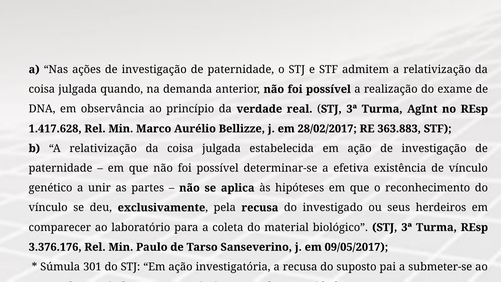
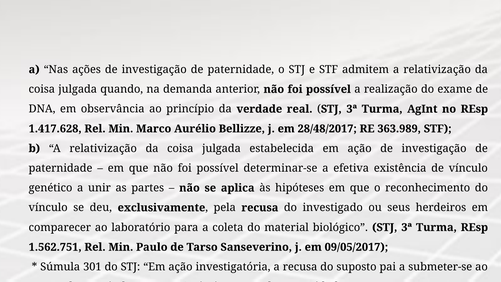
28/02/2017: 28/02/2017 -> 28/48/2017 (327, 129)
363.883: 363.883 -> 363.989 (399, 129)
3.376.176: 3.376.176 -> 1.562.751 (55, 247)
